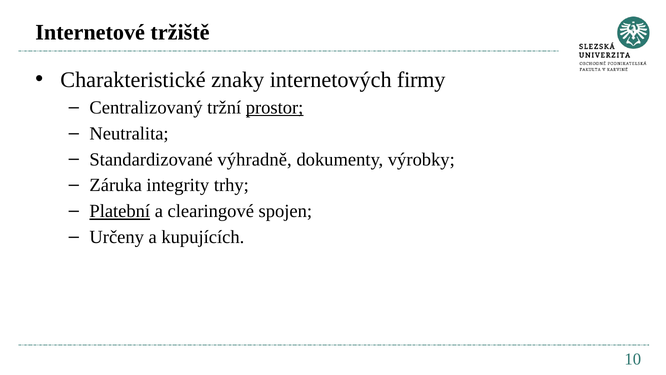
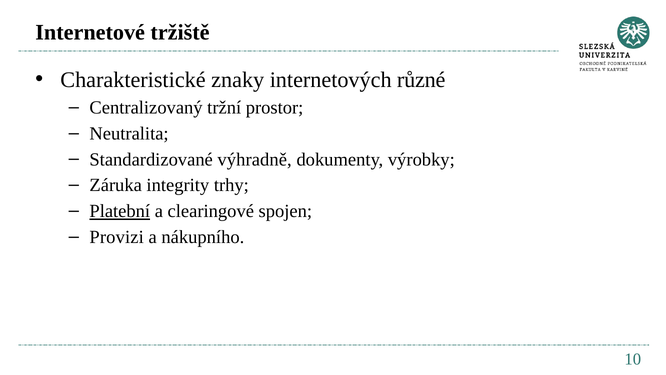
firmy: firmy -> různé (421, 80)
prostor underline: present -> none (275, 107)
Určeny: Určeny -> Provizi (117, 237)
kupujících: kupujících -> nákupního (203, 237)
